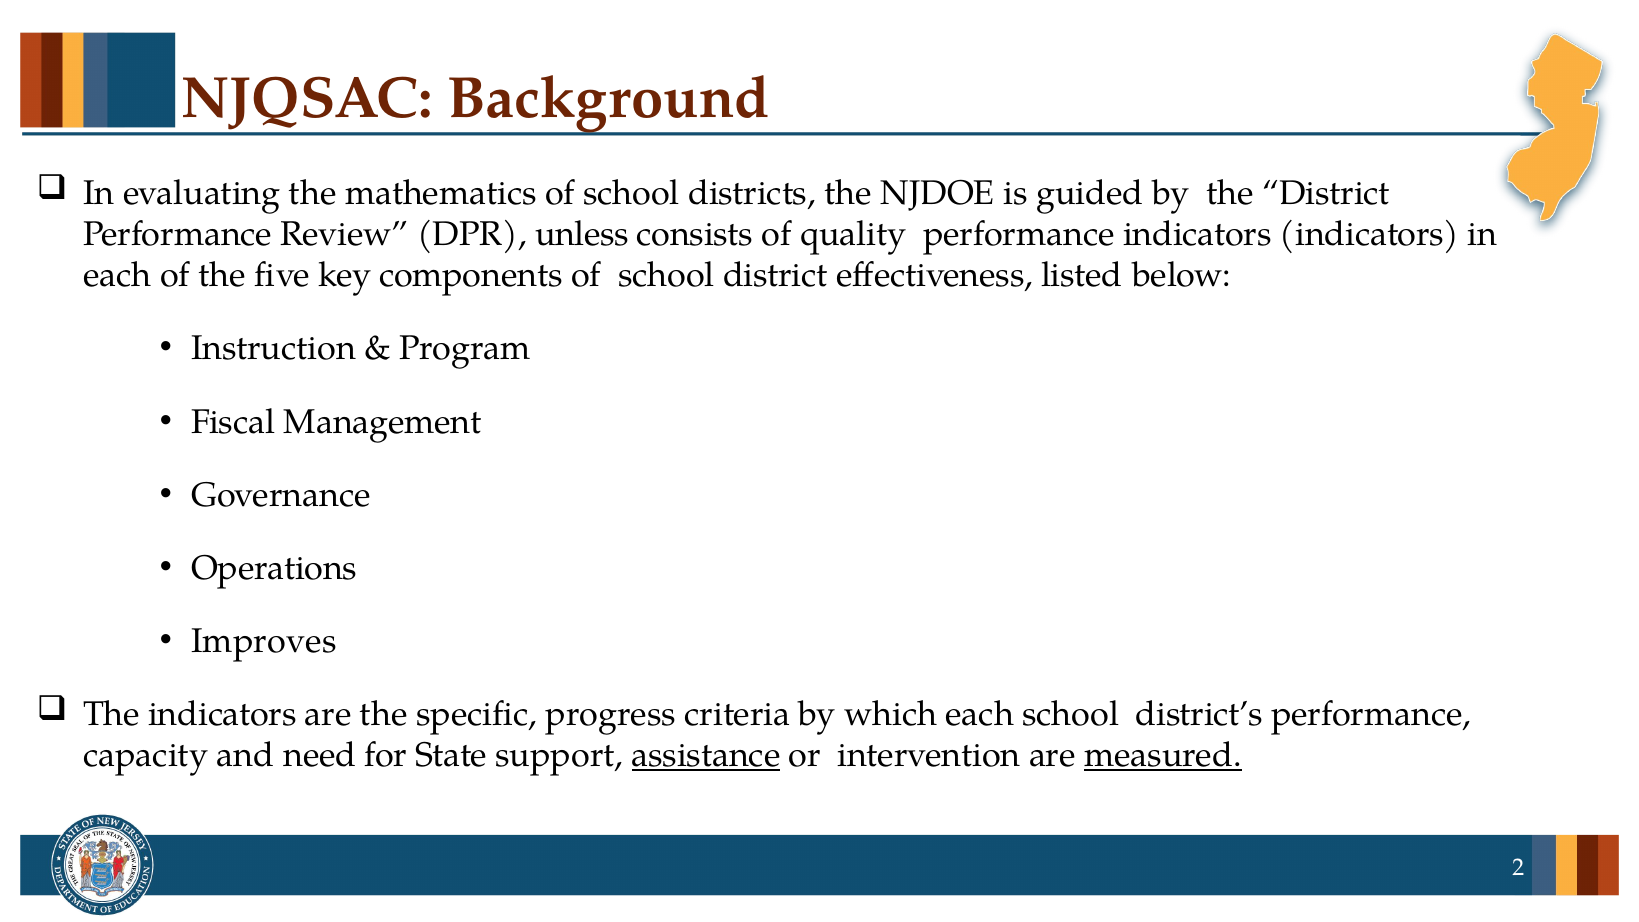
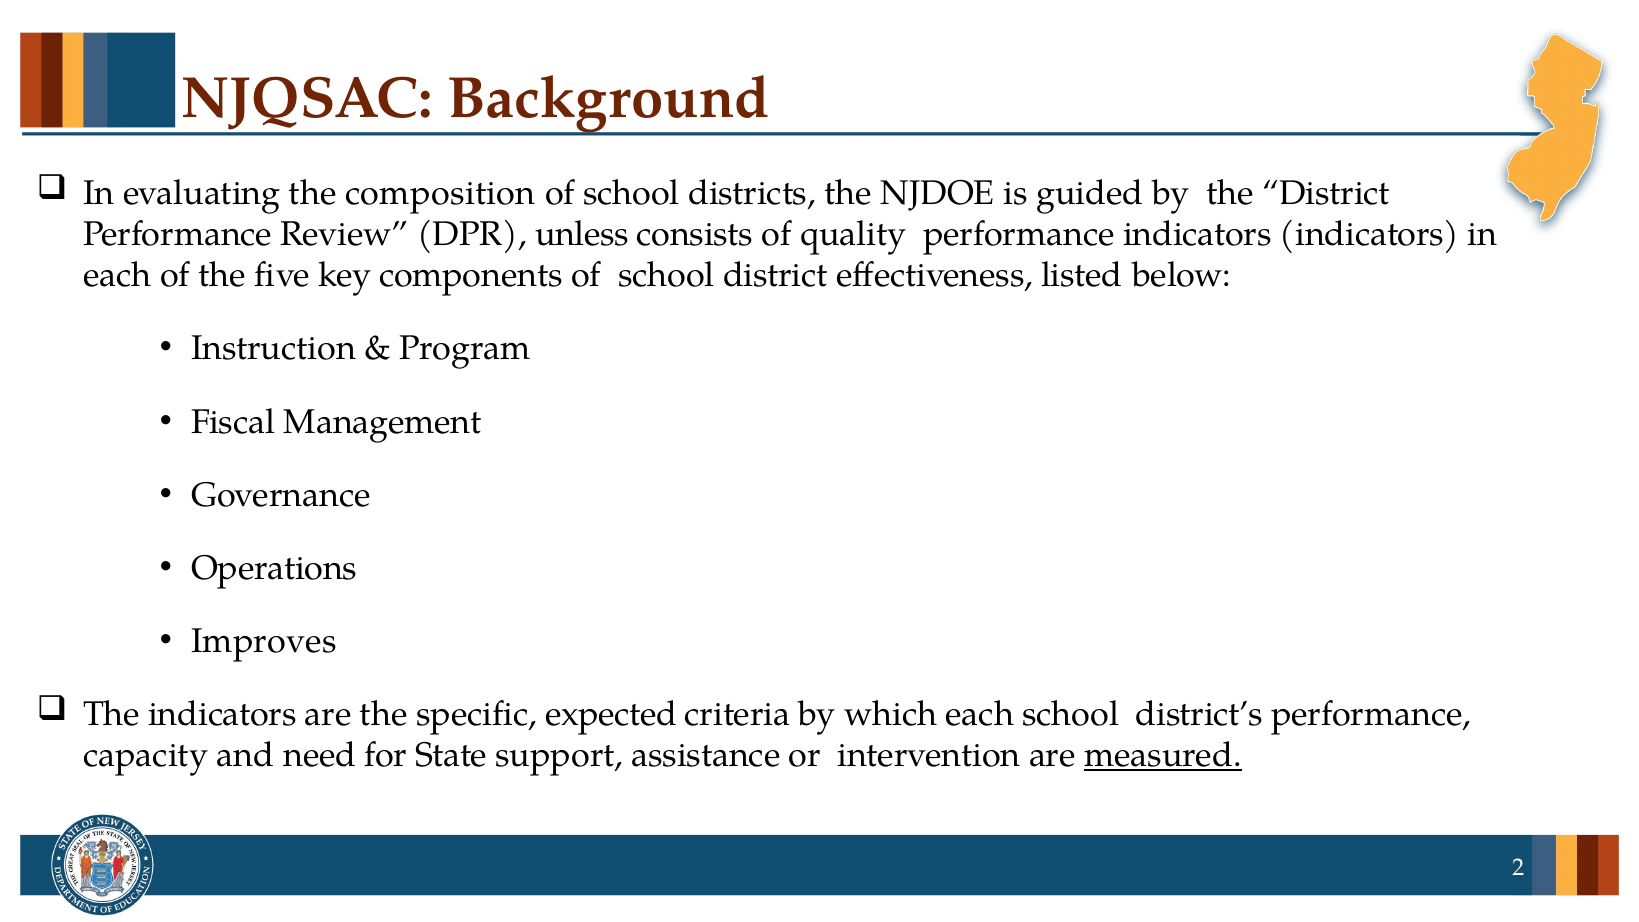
mathematics: mathematics -> composition (441, 193)
progress: progress -> expected (611, 714)
assistance underline: present -> none (706, 755)
